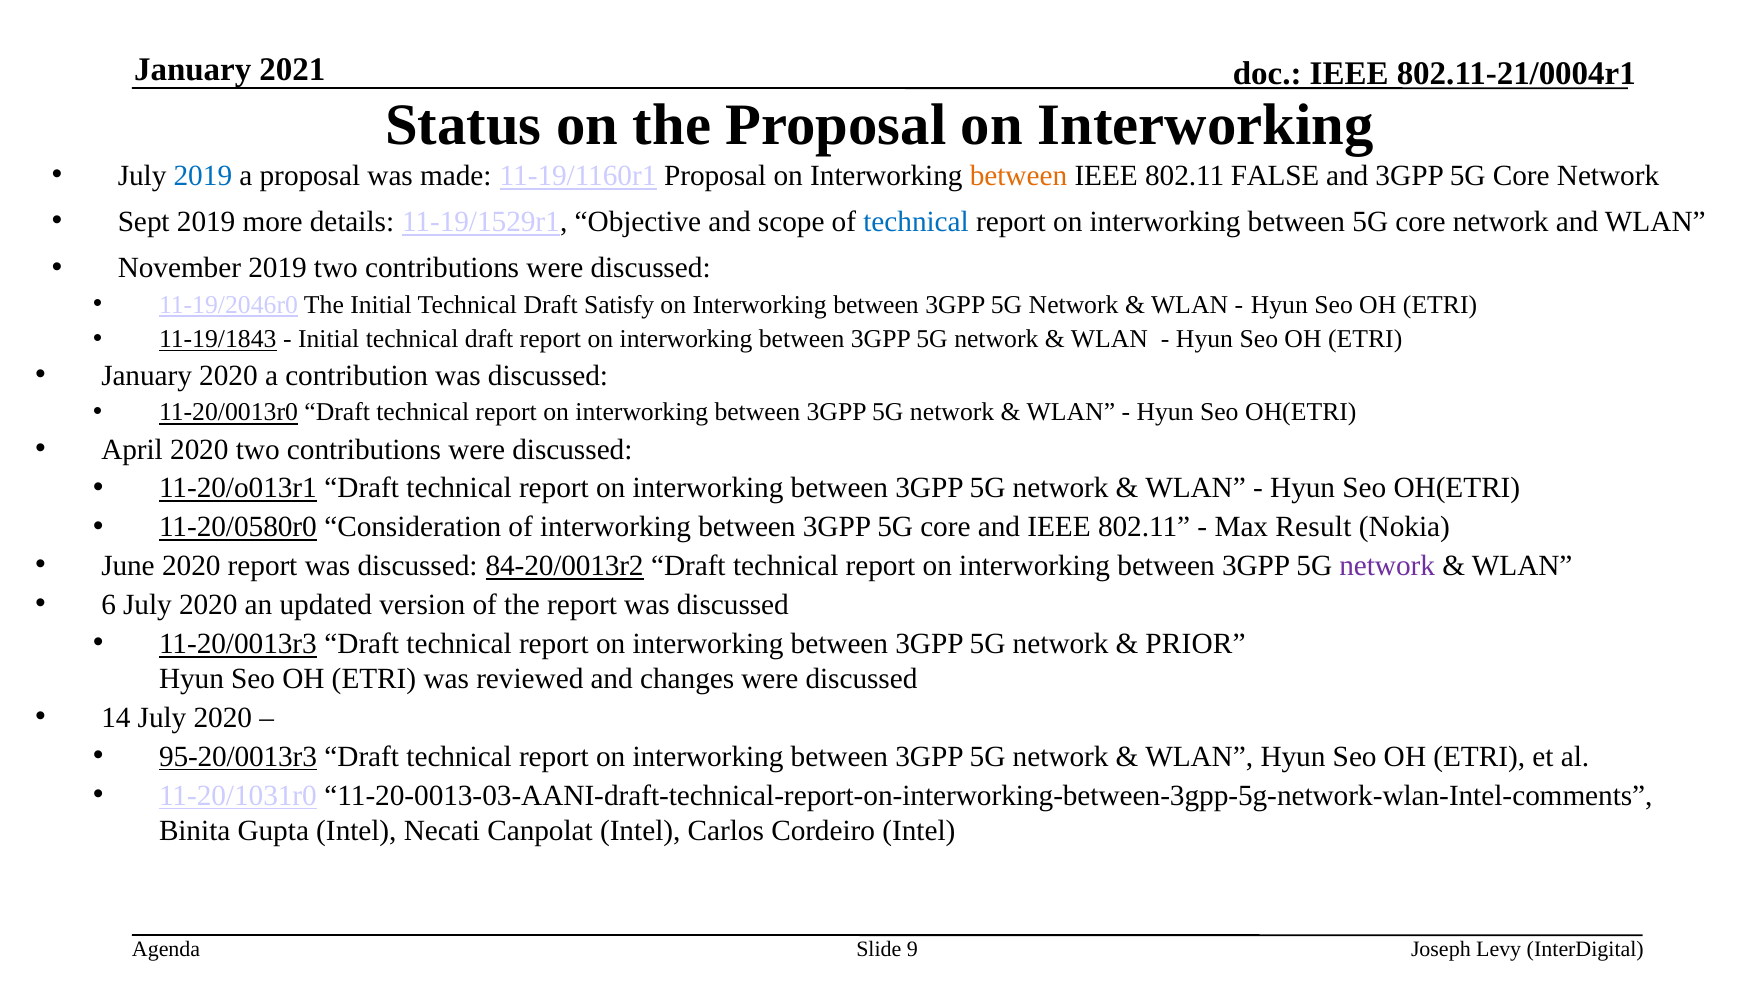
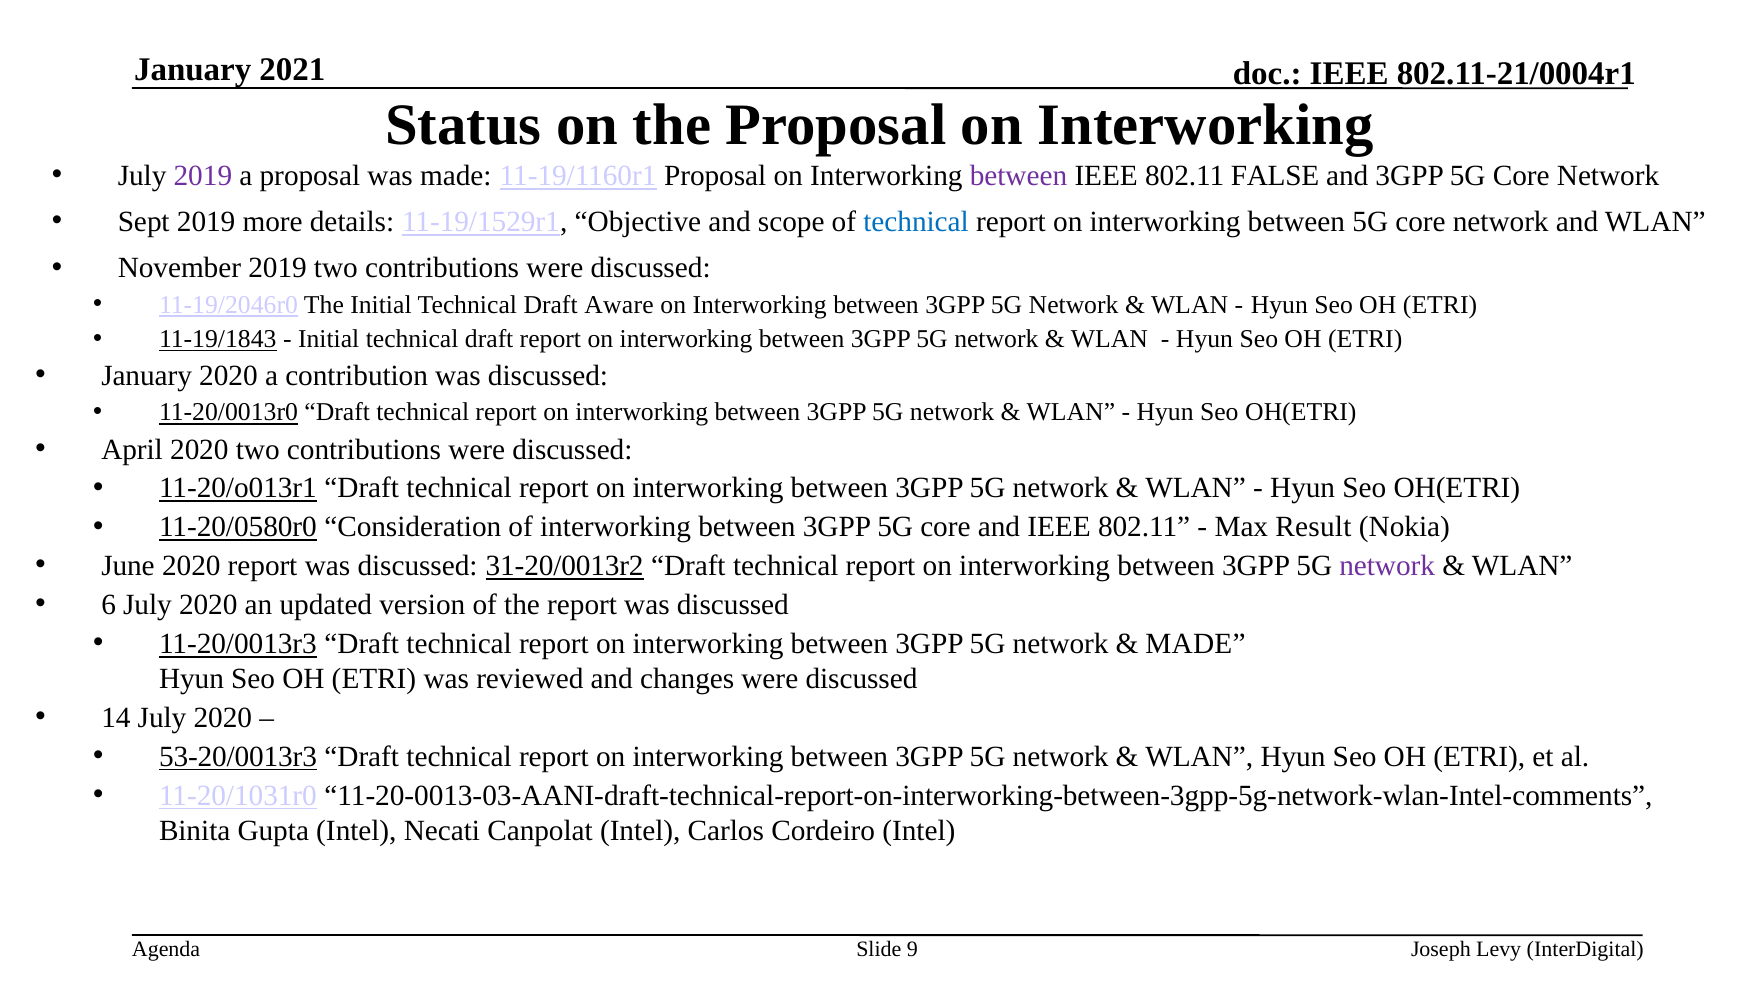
2019 colour: blue -> purple (203, 176)
between colour: orange -> purple (1018, 176)
Satisfy: Satisfy -> Aware (619, 305)
84-20/0013r2: 84-20/0013r2 -> 31-20/0013r2 (565, 566)
PRIOR: PRIOR -> MADE (1195, 644)
95-20/0013r3: 95-20/0013r3 -> 53-20/0013r3 (238, 757)
